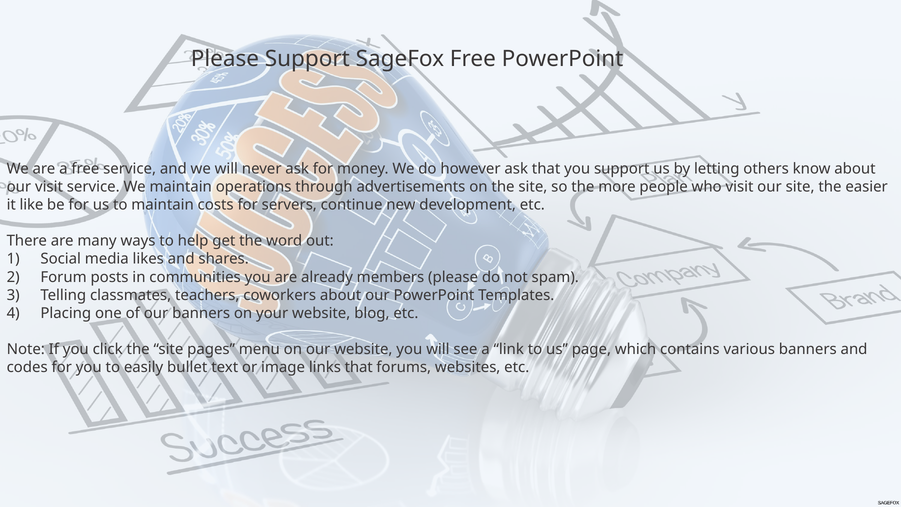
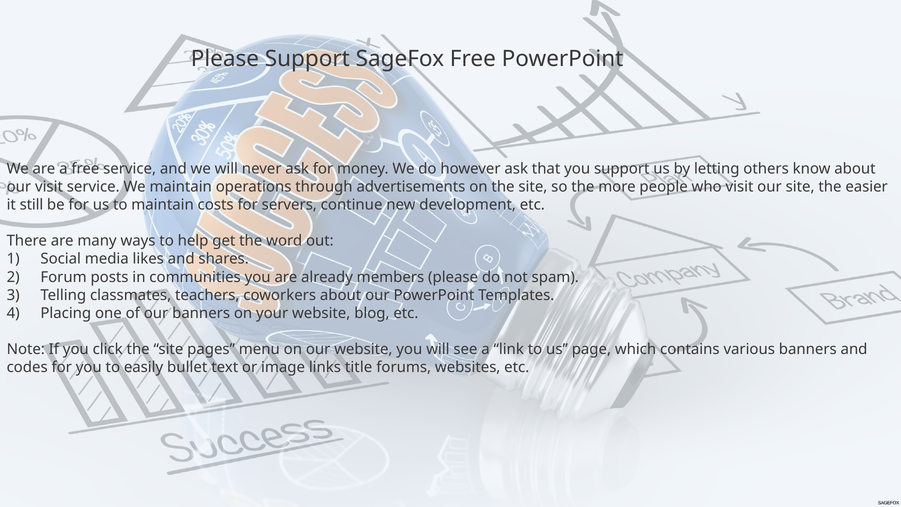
like: like -> still (31, 205)
links that: that -> title (359, 367)
